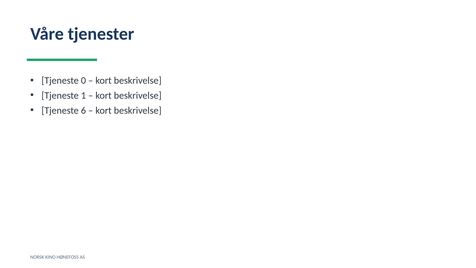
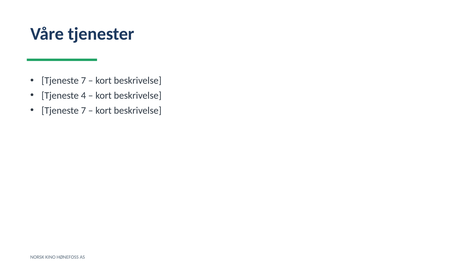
0: 0 -> 7 (83, 81)
1: 1 -> 4 (83, 96)
6: 6 -> 7 (83, 110)
